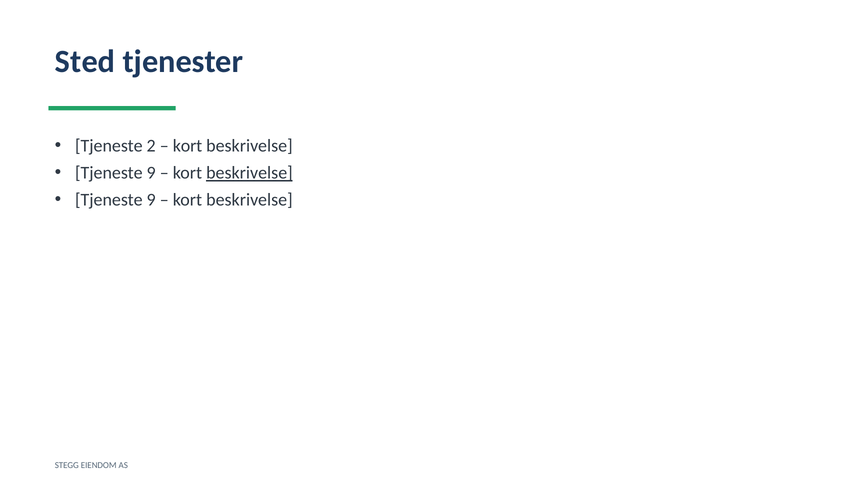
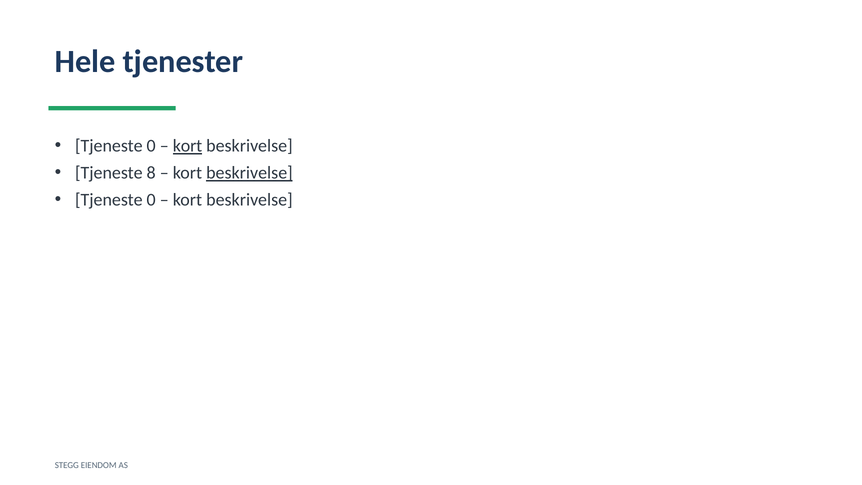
Sted: Sted -> Hele (85, 62)
2: 2 -> 0 (151, 146)
kort underline: none -> present (188, 146)
9: 9 -> 8 (151, 173)
9: 9 -> 0 (151, 200)
